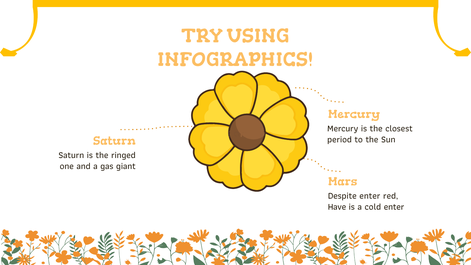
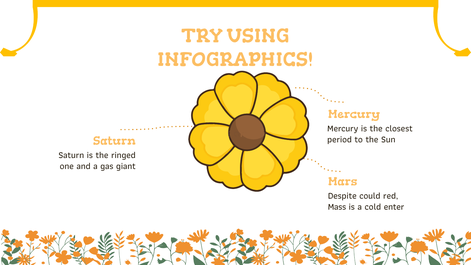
Despite enter: enter -> could (370, 196)
Have: Have -> Mass (337, 207)
